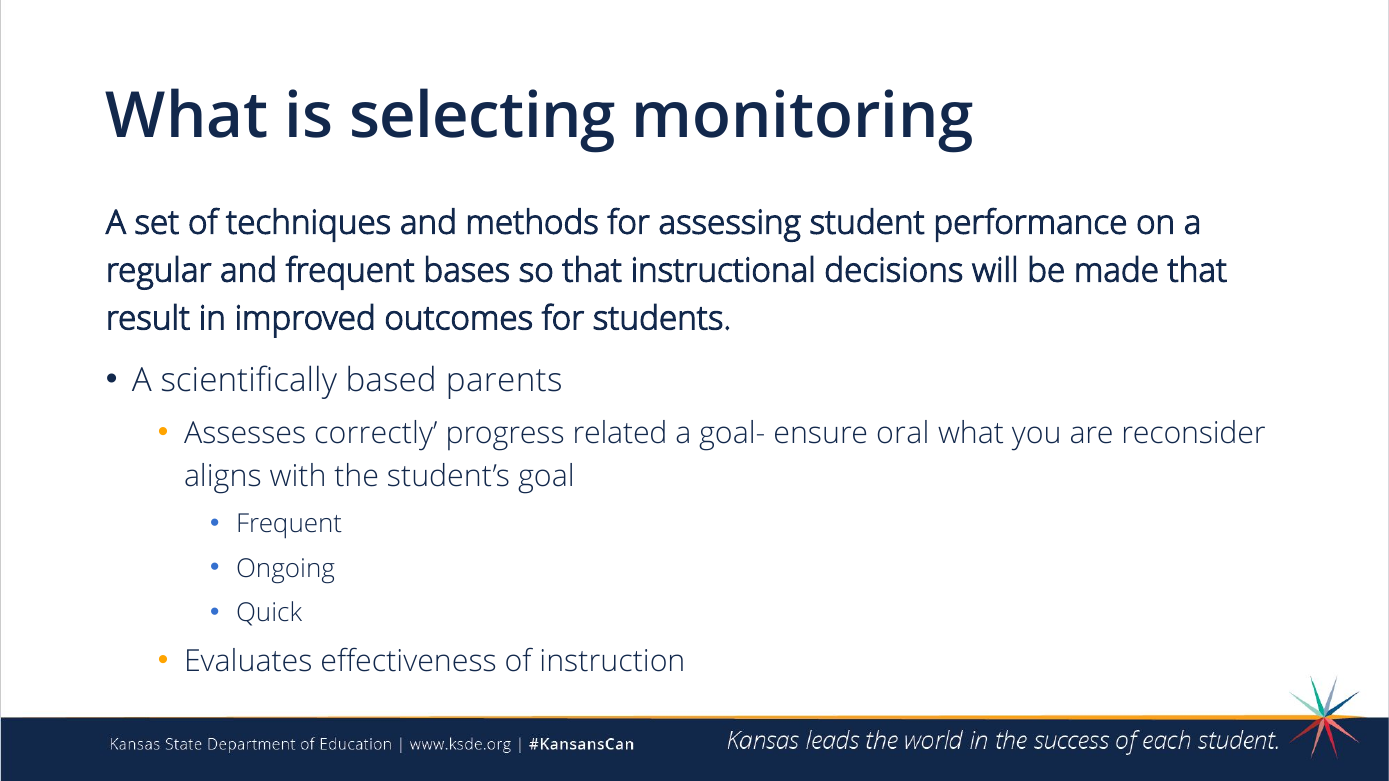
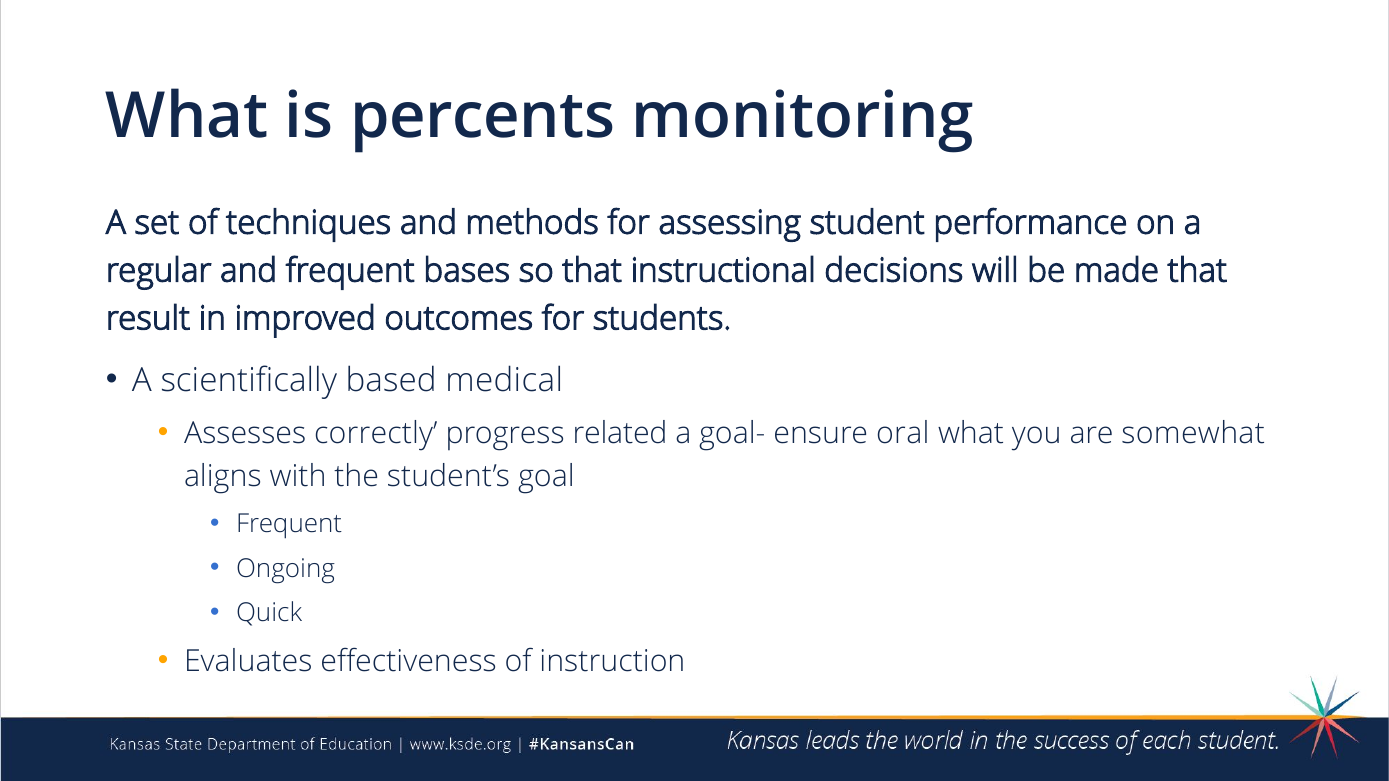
selecting: selecting -> percents (483, 117)
parents: parents -> medical (504, 381)
reconsider: reconsider -> somewhat (1193, 433)
